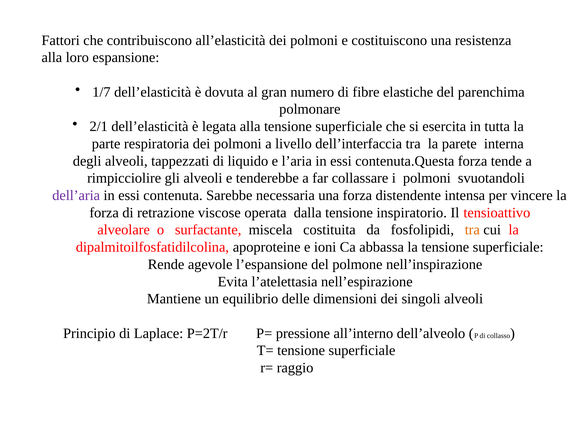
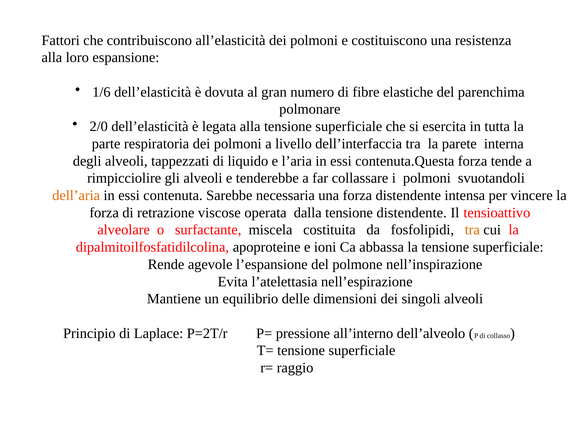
1/7: 1/7 -> 1/6 (101, 92)
2/1: 2/1 -> 2/0 (99, 126)
dell’aria colour: purple -> orange (76, 195)
tensione inspiratorio: inspiratorio -> distendente (412, 212)
